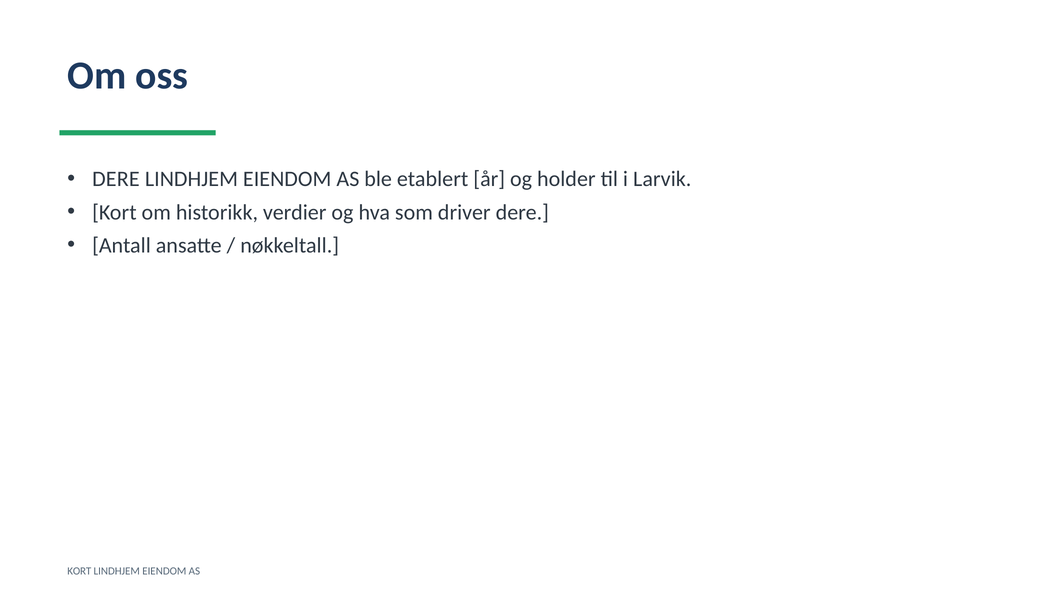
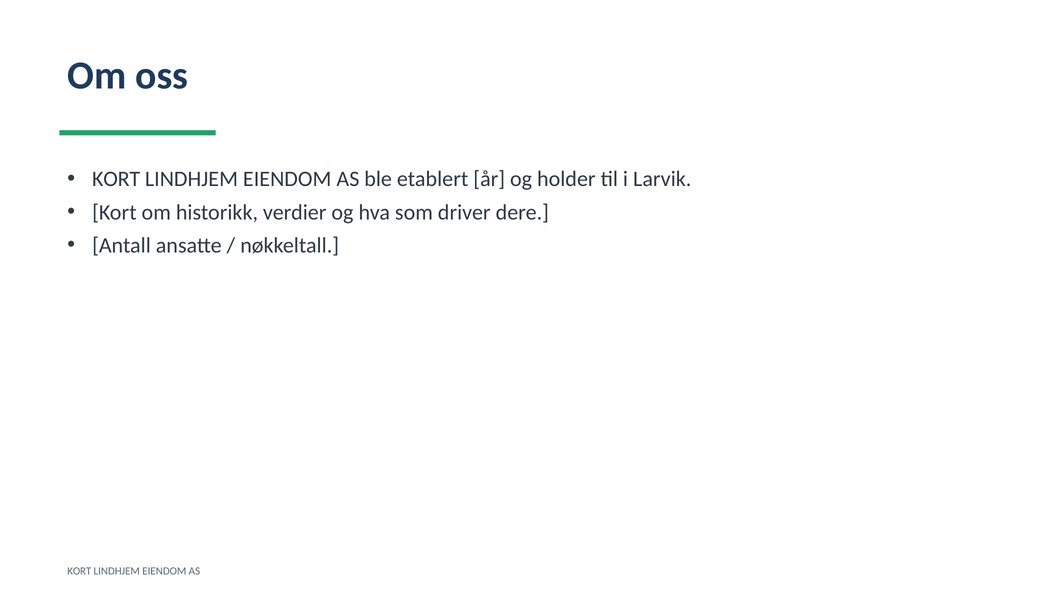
DERE: DERE -> KORT (116, 179)
